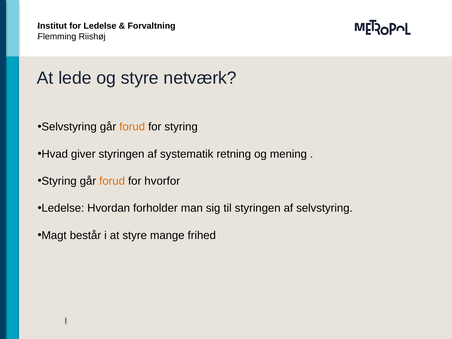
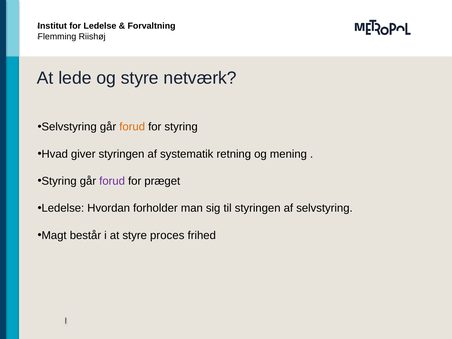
forud colour: orange -> purple (112, 181)
hvorfor: hvorfor -> præget (162, 181)
mange: mange -> proces (167, 235)
